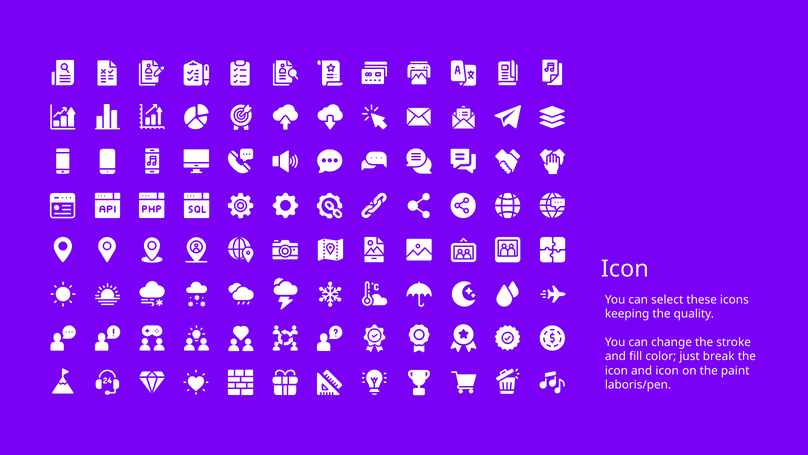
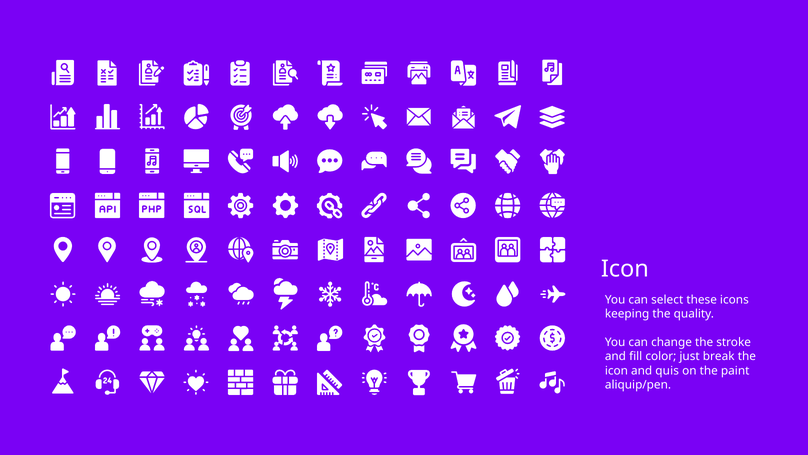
and icon: icon -> quis (667, 370)
laboris/pen: laboris/pen -> aliquip/pen (638, 384)
